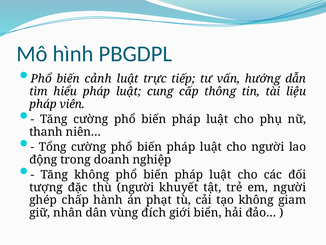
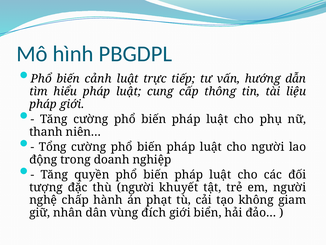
pháp viên: viên -> giới (72, 104)
Tăng không: không -> quyền (92, 174)
ghép: ghép -> nghệ (43, 200)
